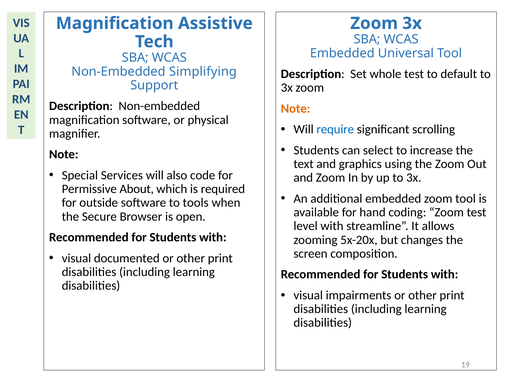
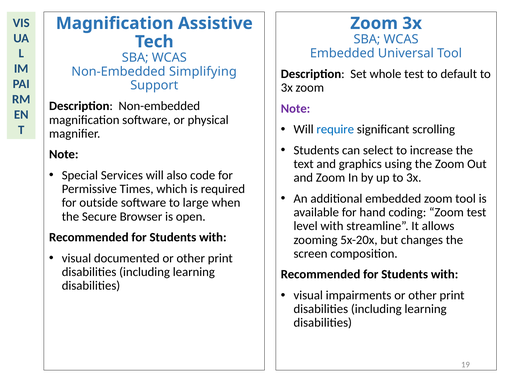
Note colour: orange -> purple (296, 109)
About: About -> Times (137, 189)
tools: tools -> large (196, 203)
